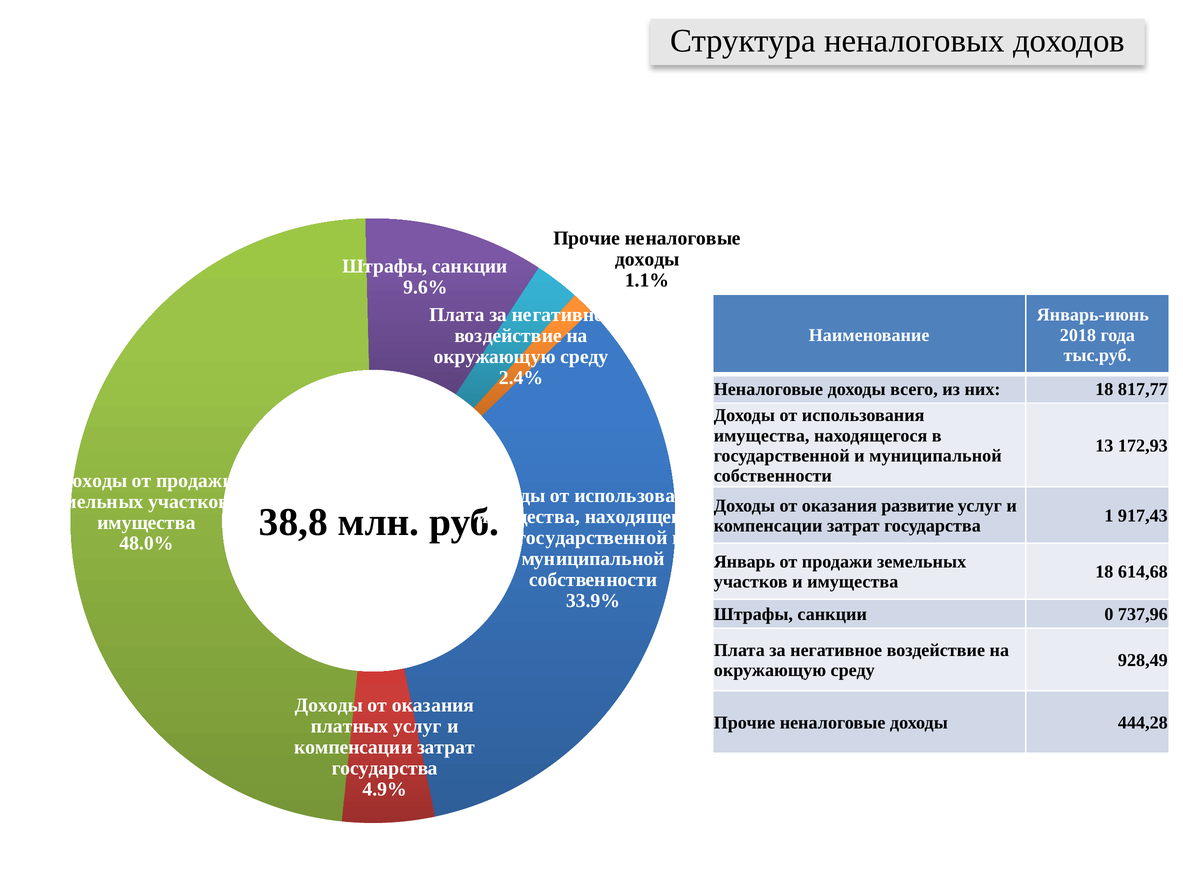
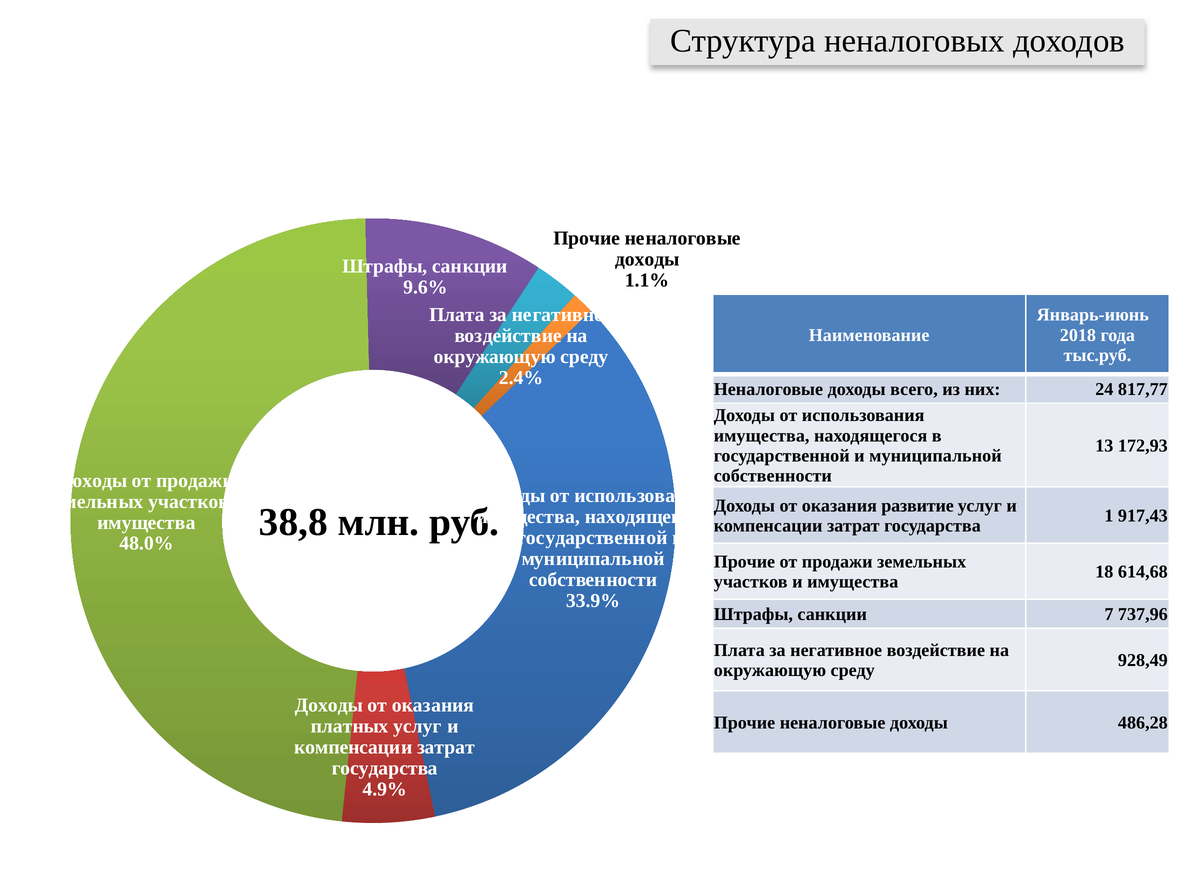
них 18: 18 -> 24 (1104, 389)
Январь: Январь -> Прочие (744, 562)
0: 0 -> 7 (1109, 615)
444,28: 444,28 -> 486,28 (1143, 723)
